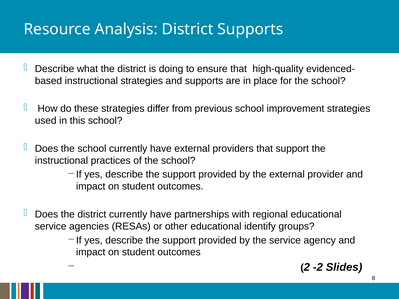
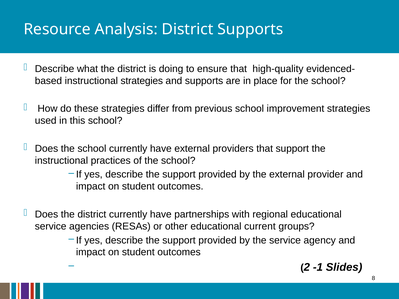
identify: identify -> current (260, 226)
-2: -2 -> -1 (318, 267)
